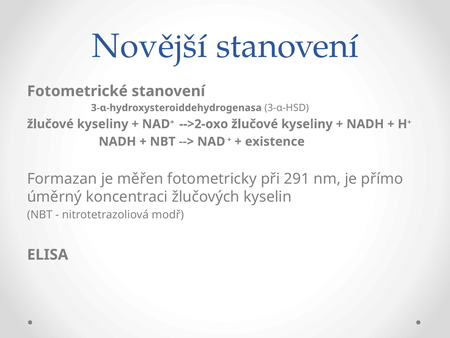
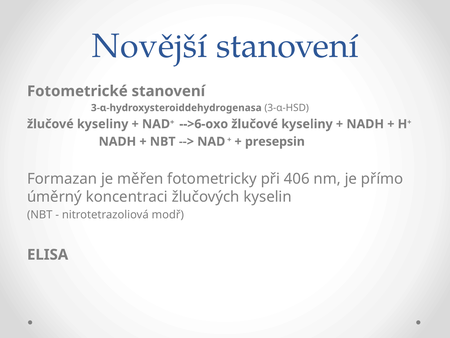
-->2-oxo: -->2-oxo -> -->6-oxo (204, 124)
existence: existence -> presepsin (275, 141)
291: 291 -> 406 (297, 179)
